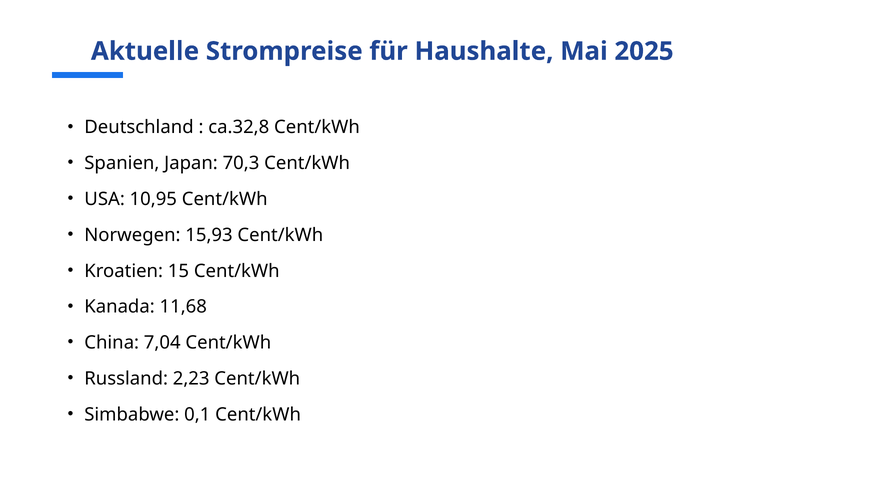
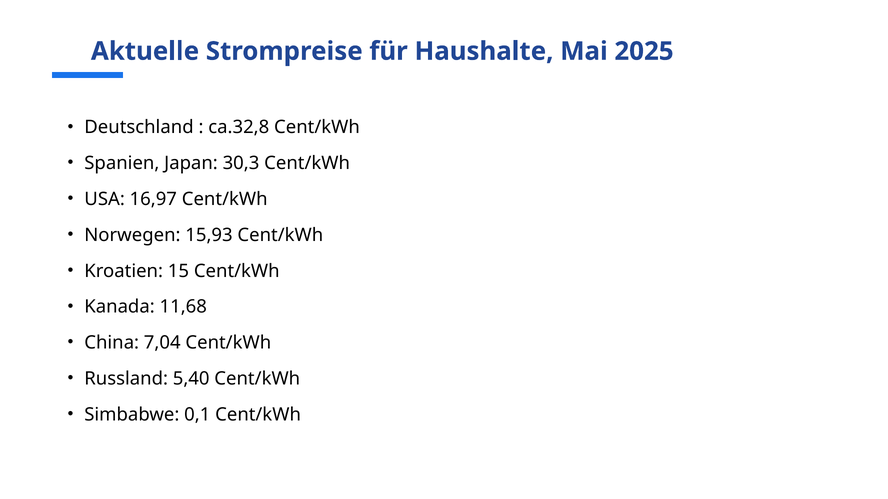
70,3: 70,3 -> 30,3 (241, 163)
10,95: 10,95 -> 16,97 (153, 199)
2,23: 2,23 -> 5,40 (191, 379)
